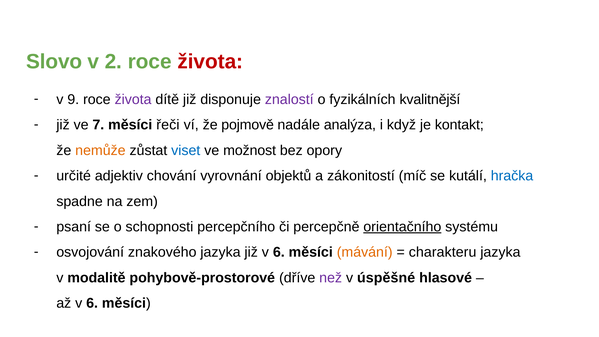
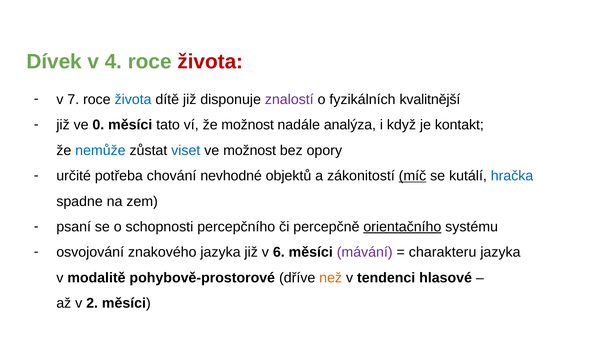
Slovo: Slovo -> Dívek (54, 62)
2: 2 -> 4 (113, 62)
9: 9 -> 7 (73, 99)
života colour: purple -> blue (133, 99)
7: 7 -> 0 (98, 125)
řeči: řeči -> tato (168, 125)
že pojmově: pojmově -> možnost (248, 125)
nemůže colour: orange -> blue (100, 150)
adjektiv: adjektiv -> potřeba (119, 176)
vyrovnání: vyrovnání -> nevhodné (231, 176)
míč underline: none -> present (412, 176)
mávání colour: orange -> purple (365, 252)
než colour: purple -> orange (331, 278)
úspěšné: úspěšné -> tendenci (386, 278)
až v 6: 6 -> 2 (92, 303)
